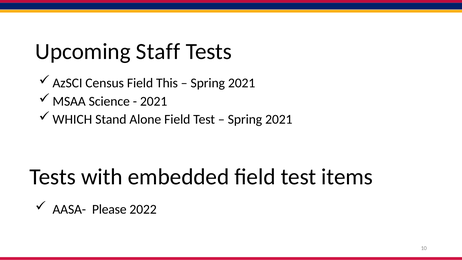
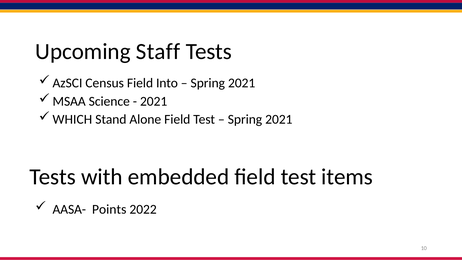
This: This -> Into (167, 83)
Please: Please -> Points (109, 209)
